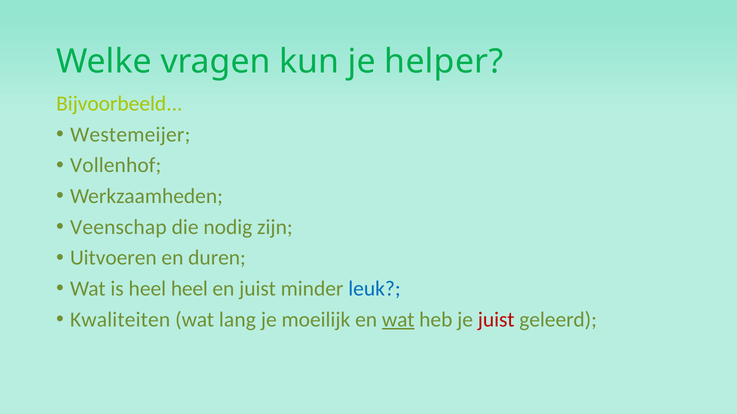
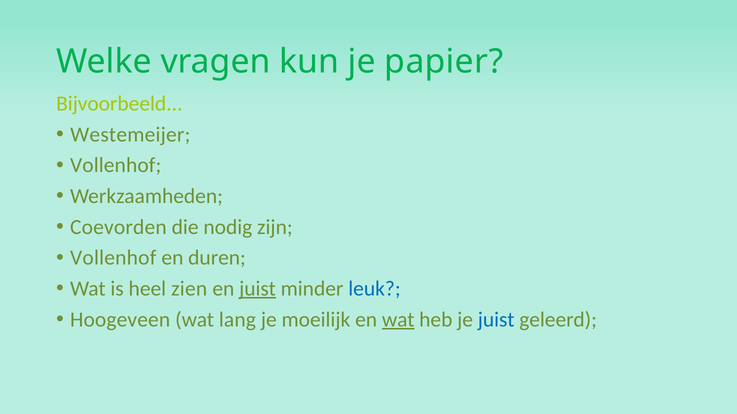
helper: helper -> papier (444, 62)
Veenschap: Veenschap -> Coevorden (118, 227)
Uitvoeren: Uitvoeren -> Vollenhof (113, 258)
heel heel: heel -> zien (189, 289)
juist underline: none -> present (258, 289)
Kwaliteiten: Kwaliteiten -> Hoogeveen (120, 320)
juist colour: red -> blue (496, 320)
